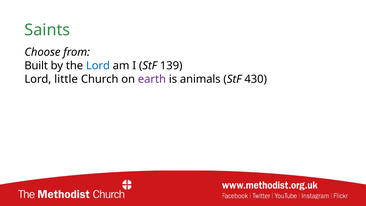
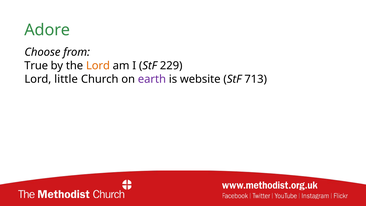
Saints: Saints -> Adore (47, 30)
Built: Built -> True (36, 66)
Lord colour: blue -> orange (98, 66)
139: 139 -> 229 (171, 66)
animals: animals -> website (200, 79)
430: 430 -> 713 (256, 79)
